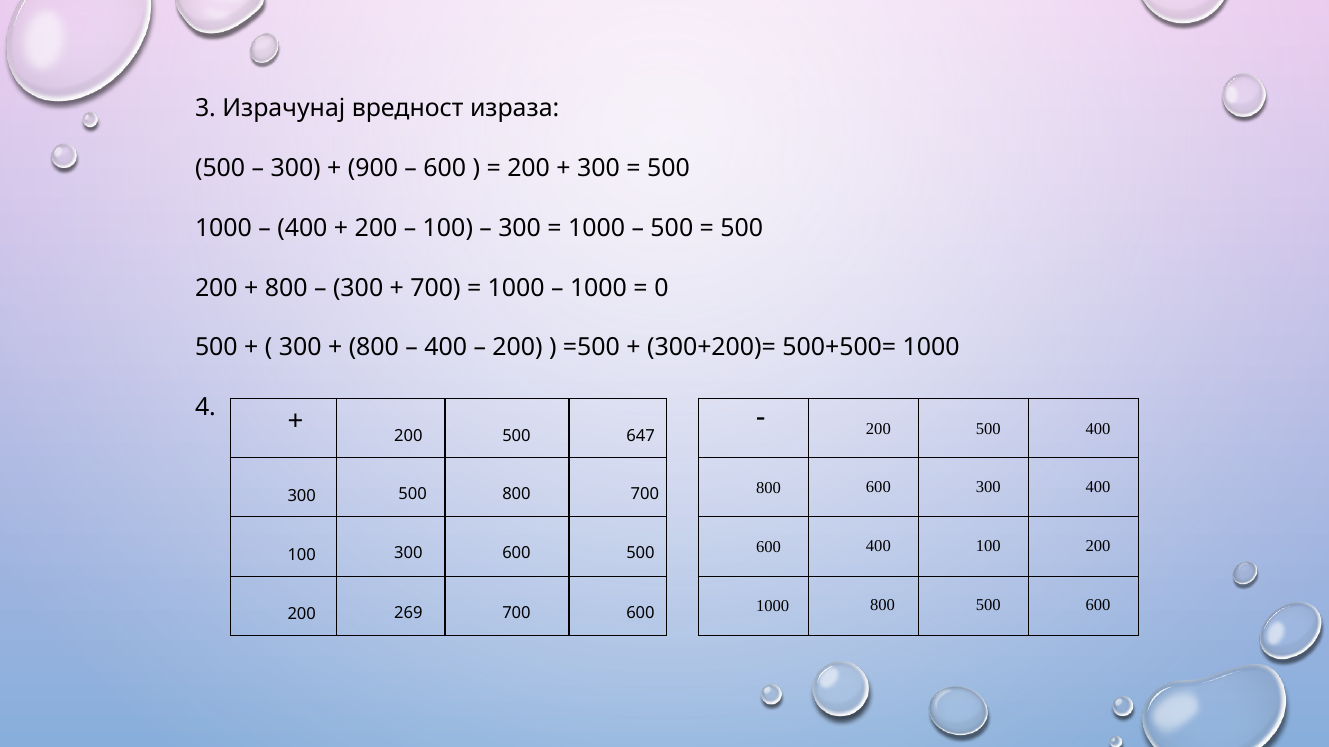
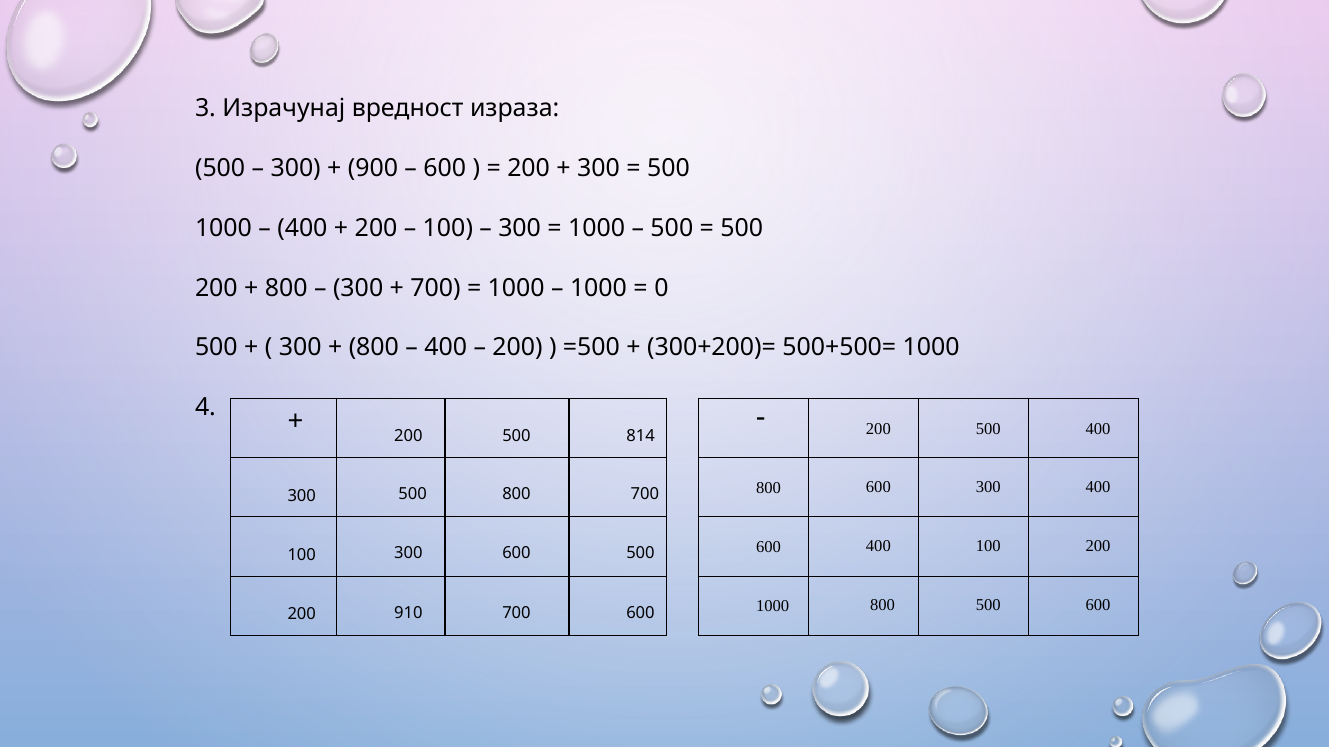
647: 647 -> 814 (641, 437)
269: 269 -> 910 (408, 613)
